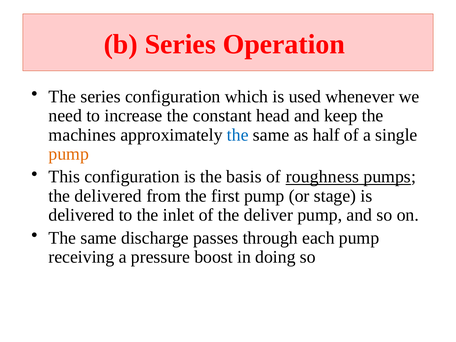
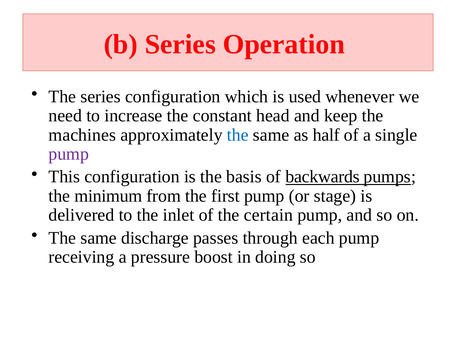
pump colour: orange -> purple (69, 154)
roughness: roughness -> backwards (323, 177)
the delivered: delivered -> minimum (108, 196)
deliver: deliver -> certain (268, 215)
